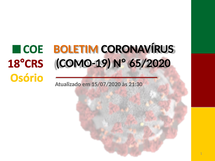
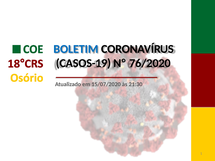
BOLETIM colour: orange -> blue (76, 49)
COMO-19: COMO-19 -> CASOS-19 (83, 63)
65/2020: 65/2020 -> 76/2020 (150, 63)
